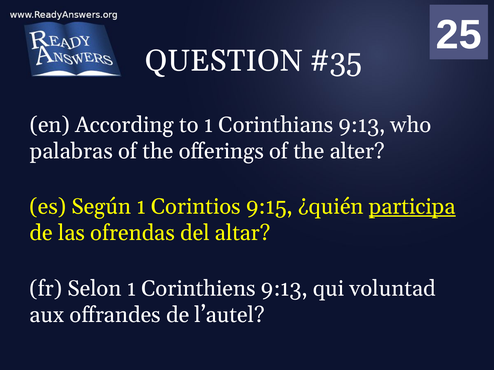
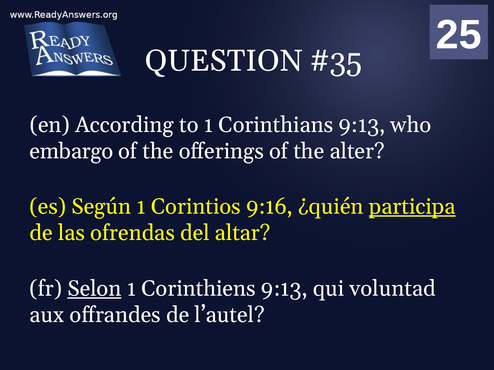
palabras: palabras -> embargo (71, 151)
9:15: 9:15 -> 9:16 (269, 207)
Selon underline: none -> present (94, 289)
